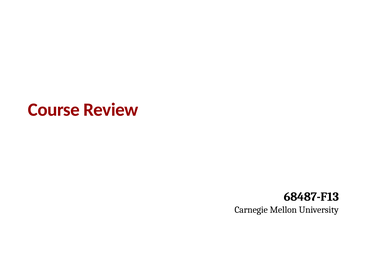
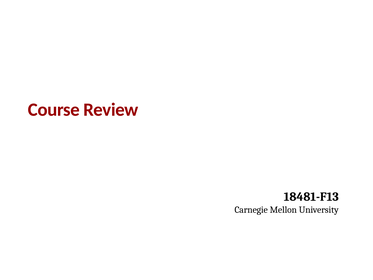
68487-F13: 68487-F13 -> 18481-F13 (311, 197)
